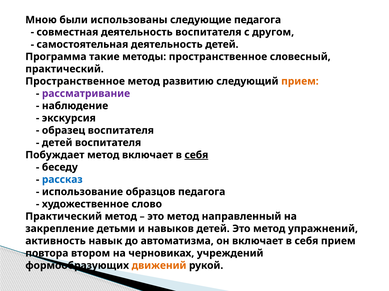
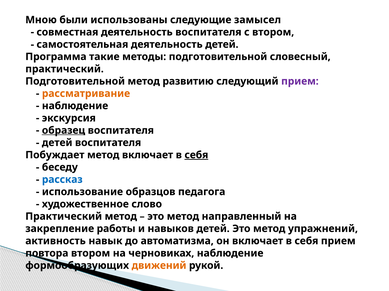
следующие педагога: педагога -> замысел (257, 20)
с другом: другом -> втором (273, 32)
методы пространственное: пространственное -> подготовительной (218, 57)
Пространственное: Пространственное -> Подготовительной (75, 81)
прием colour: orange -> purple (300, 81)
рассматривание colour: purple -> orange (86, 94)
образец underline: none -> present (64, 131)
детьми: детьми -> работы (116, 229)
черновиках учреждений: учреждений -> наблюдение (230, 254)
